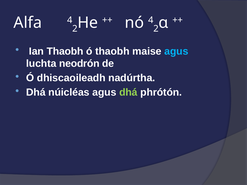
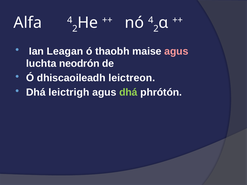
Ian Thaobh: Thaobh -> Leagan (65, 51)
agus colour: light blue -> pink (176, 51)
nadúrtha: nadúrtha -> leictreon (132, 78)
núicléas: núicléas -> leictrigh (69, 93)
